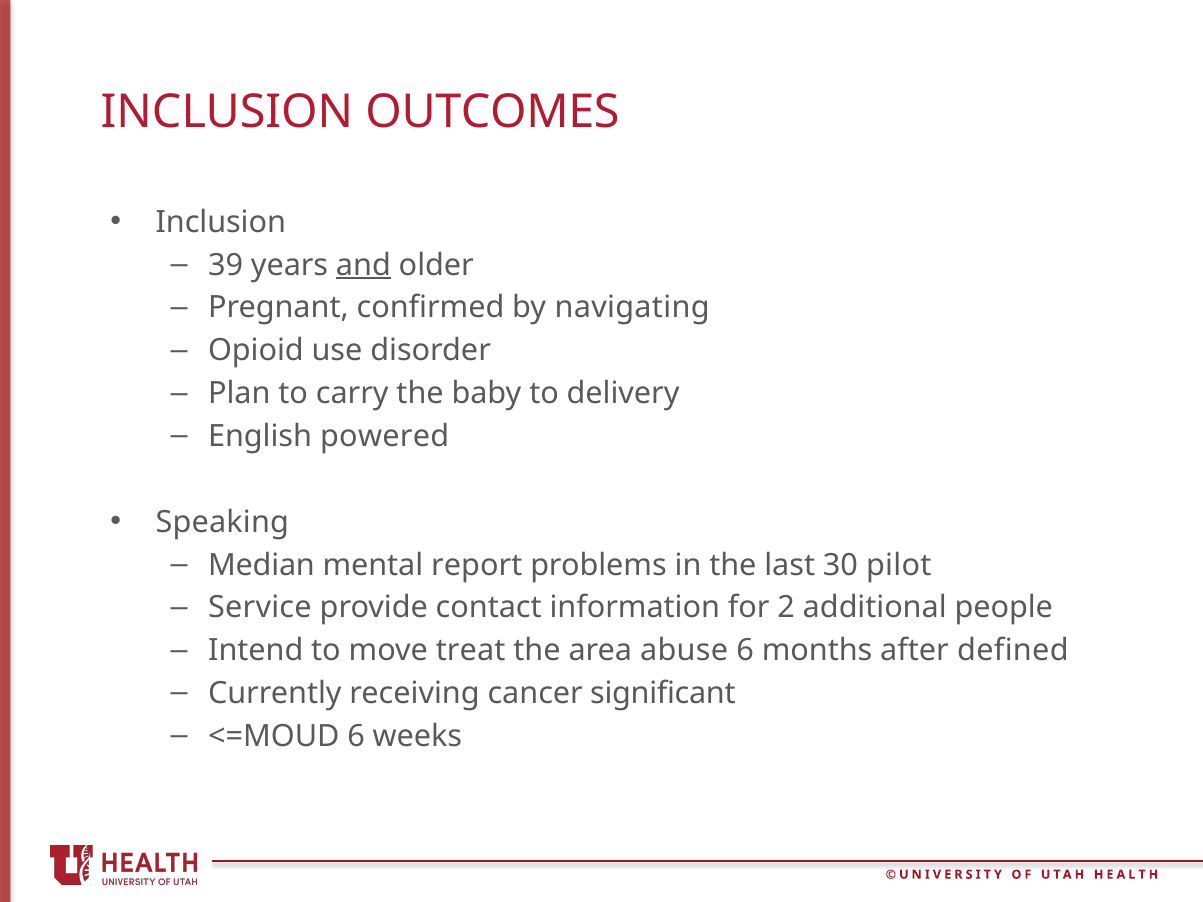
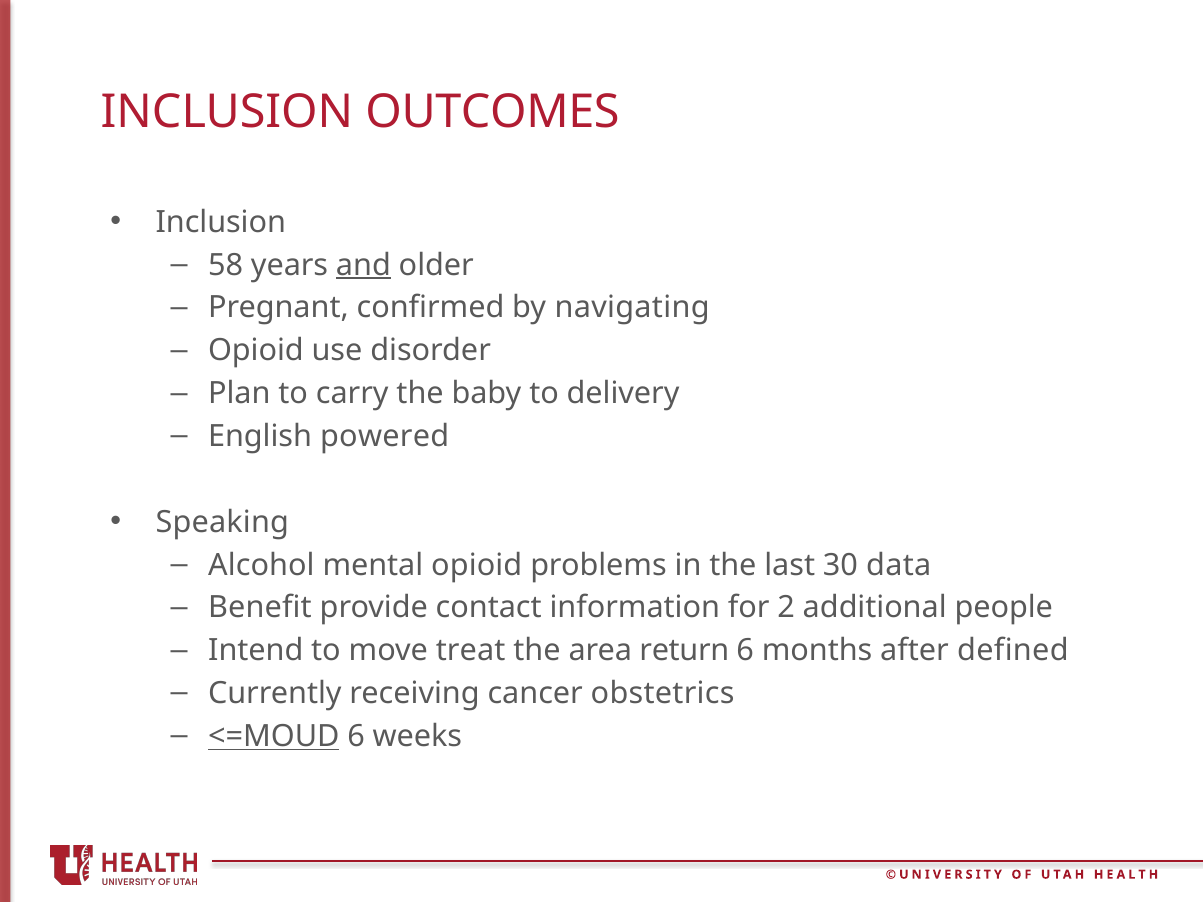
39: 39 -> 58 (226, 265)
Median: Median -> Alcohol (261, 565)
mental report: report -> opioid (477, 565)
pilot: pilot -> data (899, 565)
Service: Service -> Benefit (260, 608)
abuse: abuse -> return (684, 651)
significant: significant -> obstetrics (663, 694)
<=MOUD underline: none -> present (274, 737)
